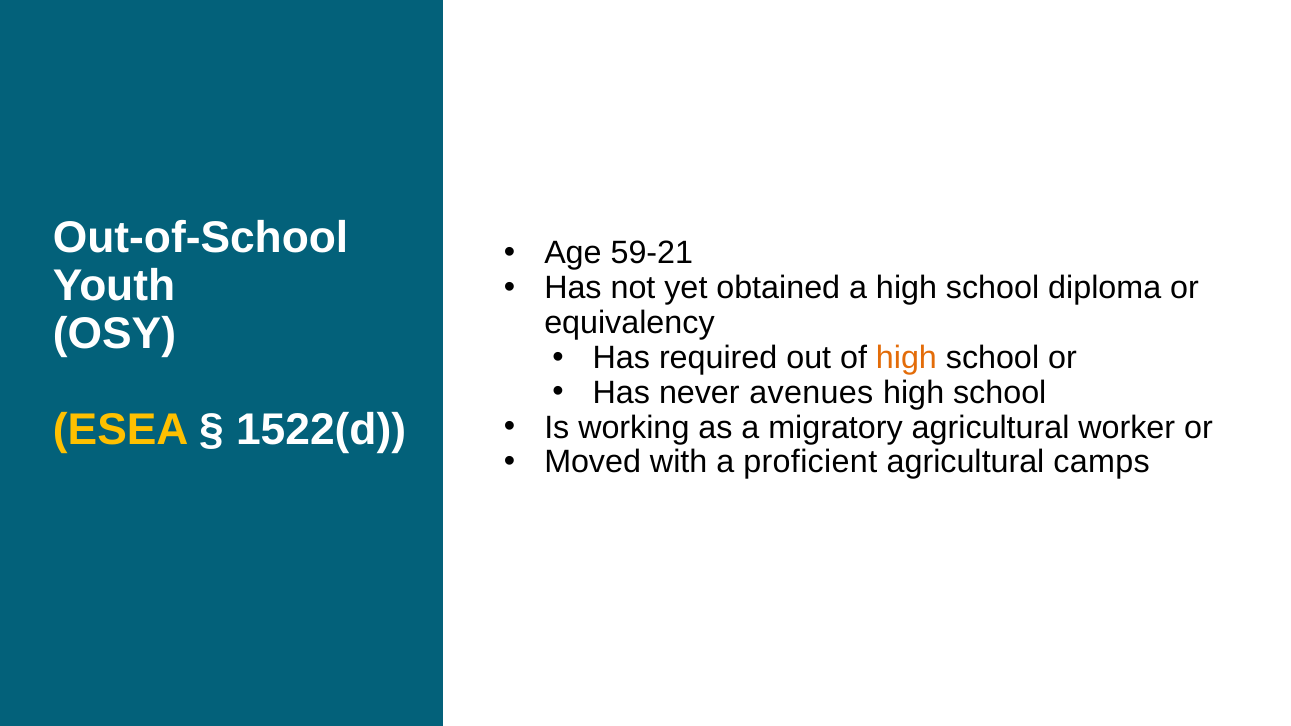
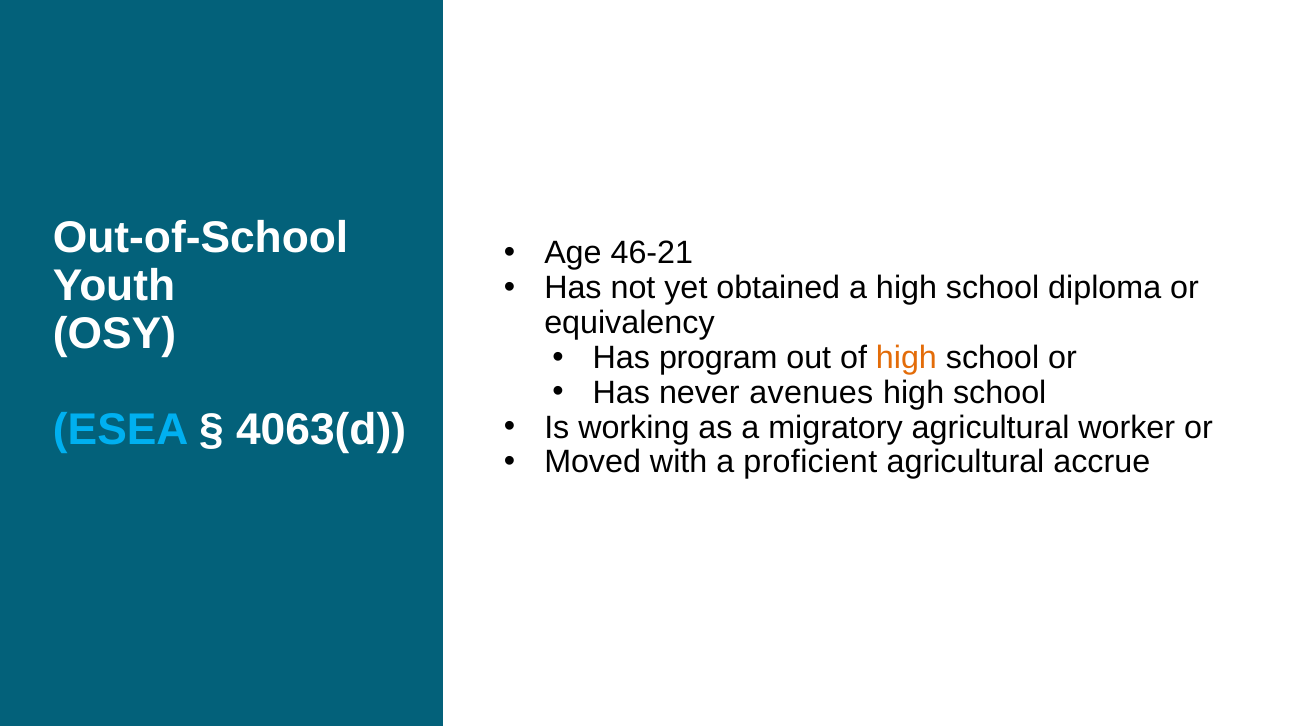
59-21: 59-21 -> 46-21 (652, 253)
required: required -> program (718, 358)
ESEA colour: yellow -> light blue (121, 430)
1522(d: 1522(d -> 4063(d (321, 430)
camps: camps -> accrue (1102, 462)
